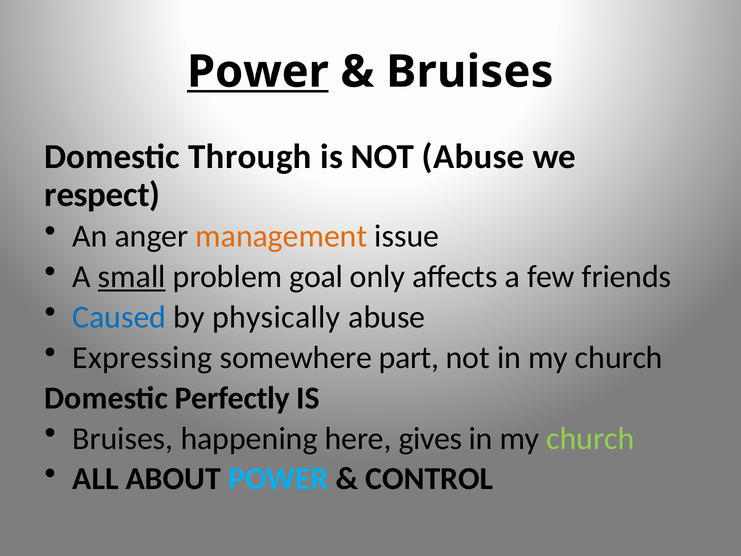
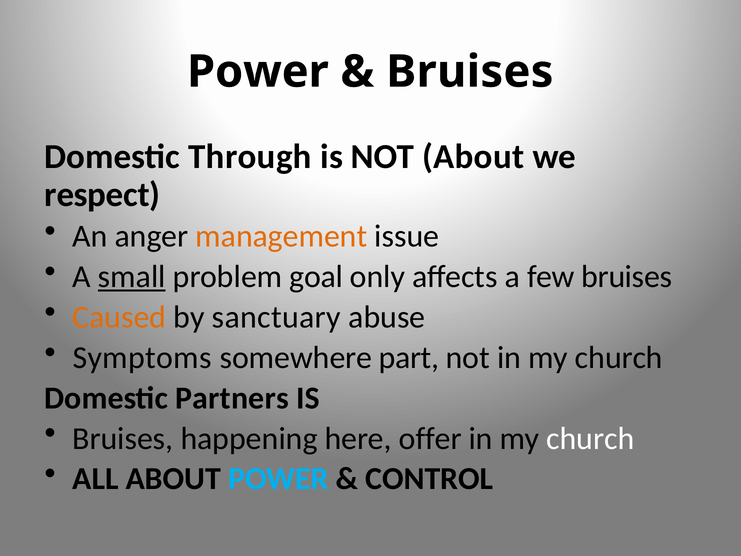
Power underline: present -> none (258, 72)
NOT Abuse: Abuse -> About (473, 157)
few friends: friends -> bruises (627, 277)
Caused colour: blue -> orange (119, 317)
physically: physically -> sanctuary (276, 317)
Expressing: Expressing -> Symptoms (142, 357)
Perfectly: Perfectly -> Partners (232, 398)
gives: gives -> offer (430, 438)
church colour: light green -> white (590, 438)
